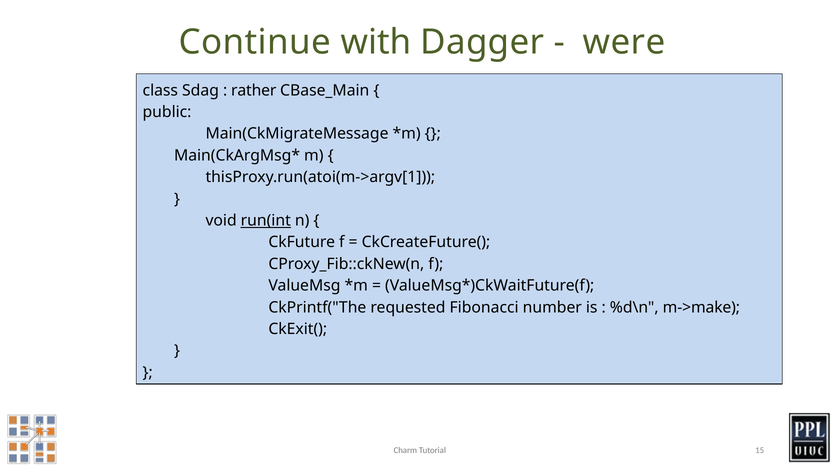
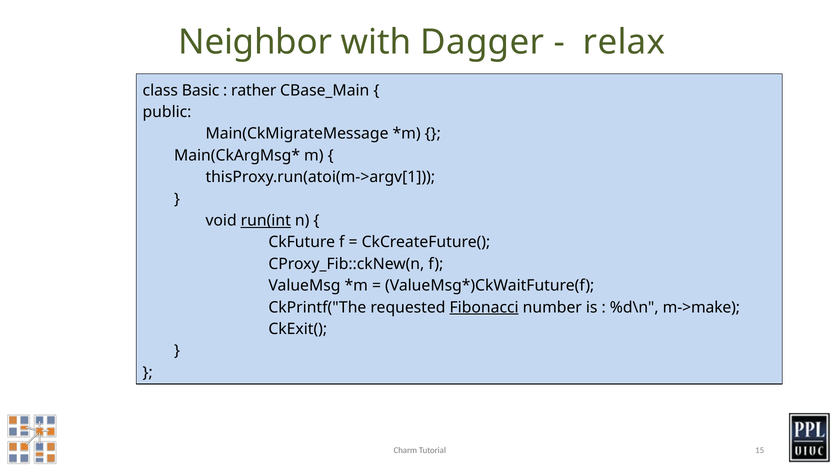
Continue: Continue -> Neighbor (255, 42)
were: were -> relax (624, 42)
Sdag: Sdag -> Basic (201, 90)
Fibonacci underline: none -> present (484, 307)
